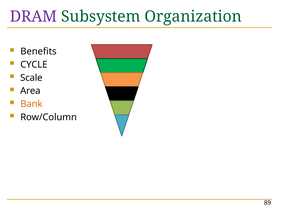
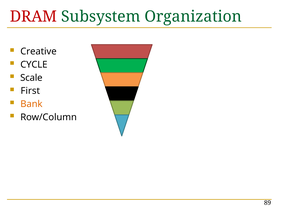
DRAM colour: purple -> red (33, 17)
Benefits: Benefits -> Creative (38, 51)
Area: Area -> First (30, 91)
